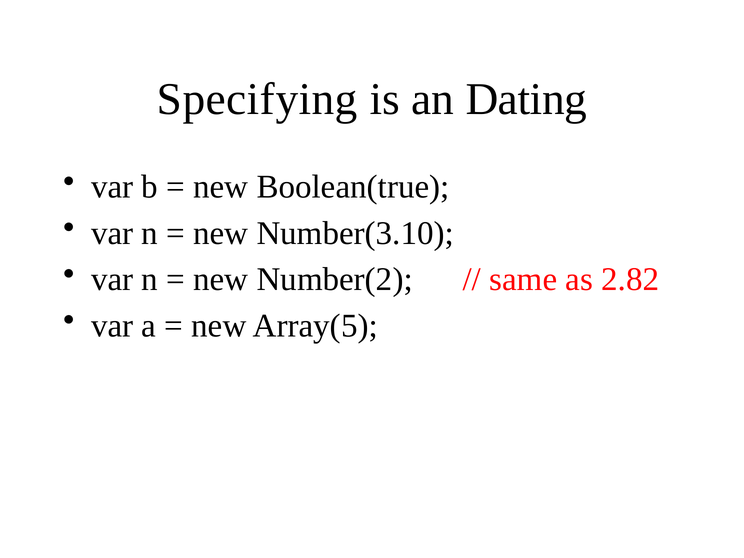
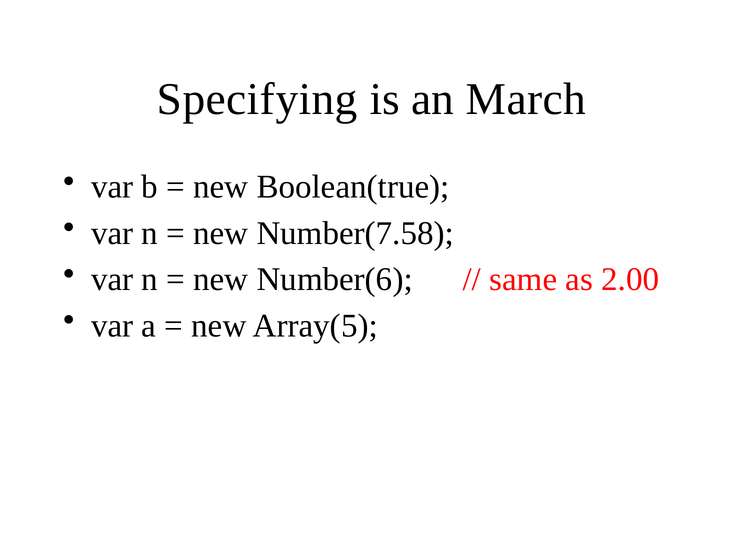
Dating: Dating -> March (526, 99)
Number(3.10: Number(3.10 -> Number(7.58 (355, 233)
Number(2: Number(2 -> Number(6 (335, 280)
2.82: 2.82 -> 2.00 (630, 280)
